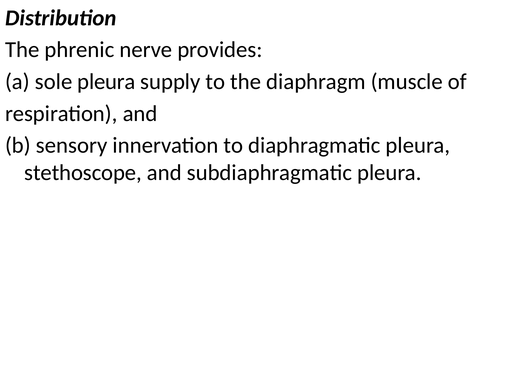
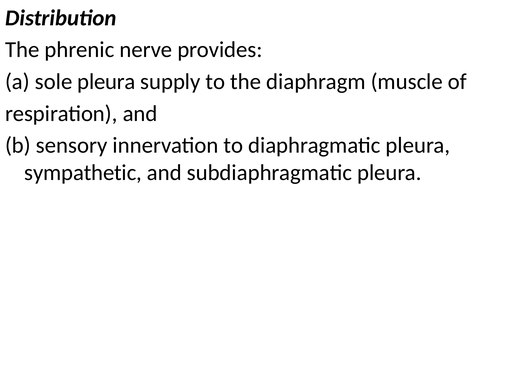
stethoscope: stethoscope -> sympathetic (83, 173)
